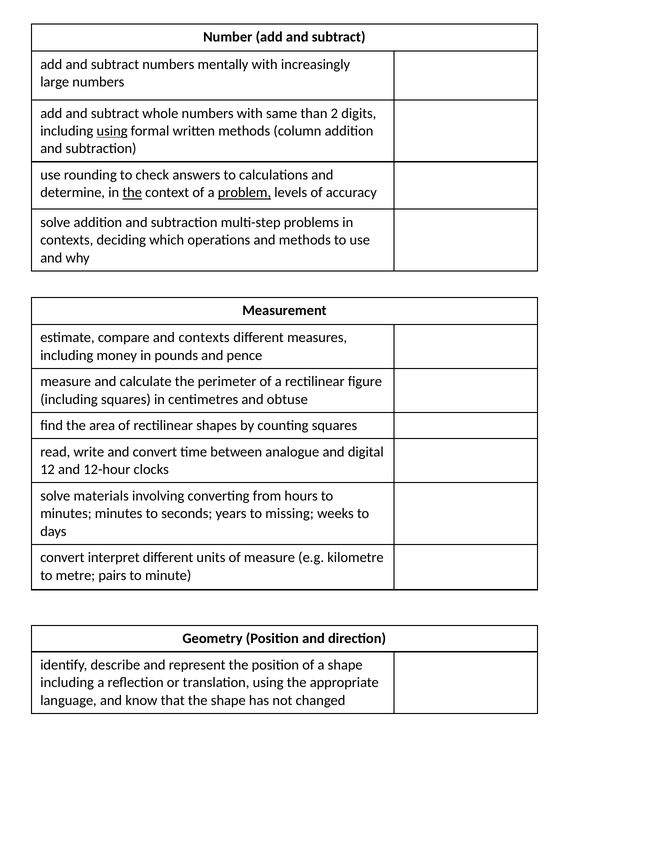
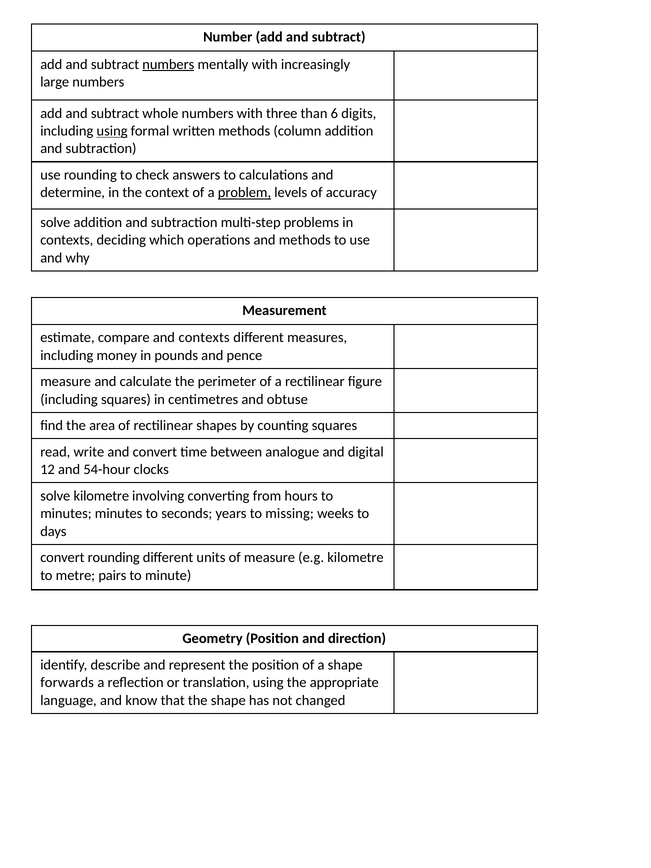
numbers underline: none -> present (168, 64)
same: same -> three (282, 113)
2: 2 -> 6 (334, 113)
the underline: present -> none (132, 193)
12-hour: 12-hour -> 54-hour (107, 470)
solve materials: materials -> kilometre (101, 496)
convert interpret: interpret -> rounding (114, 558)
including: including -> forwards (67, 683)
